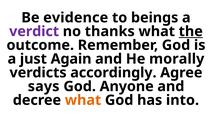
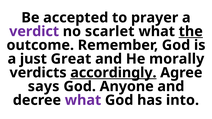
evidence: evidence -> accepted (76, 18)
beings: beings -> prayer (155, 18)
thanks: thanks -> scarlet (110, 31)
Again: Again -> Great (71, 59)
accordingly underline: none -> present (113, 73)
what colour: orange -> purple (83, 100)
